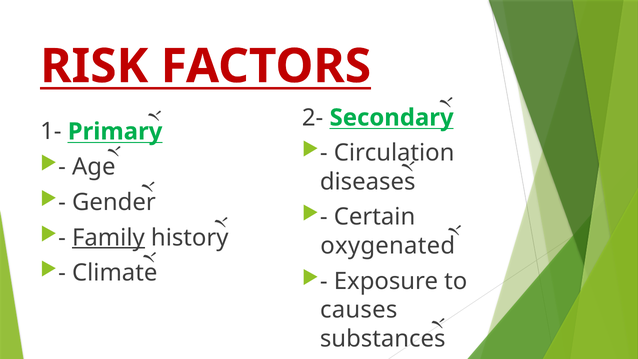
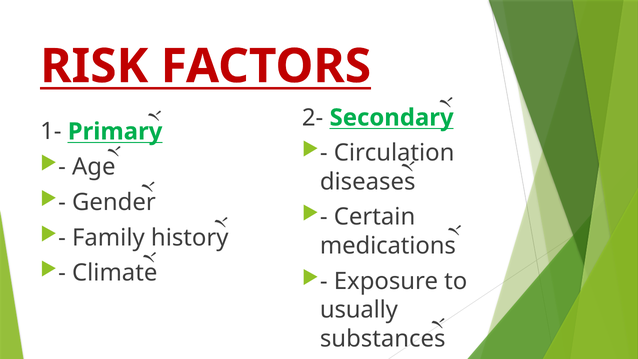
Family underline: present -> none (108, 238)
oxygenated: oxygenated -> medications (388, 246)
causes: causes -> usually (359, 310)
